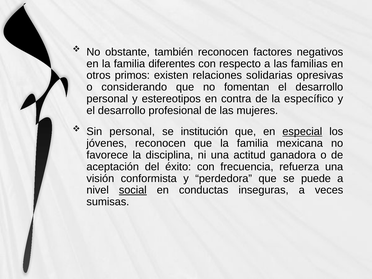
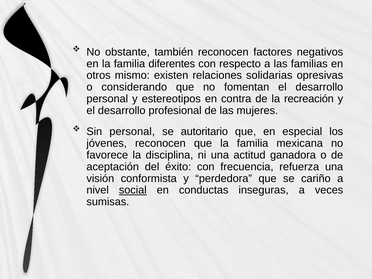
primos: primos -> mismo (132, 75)
específico: específico -> recreación (309, 99)
institución: institución -> autoritario (204, 132)
especial underline: present -> none (302, 132)
puede: puede -> cariño (316, 178)
